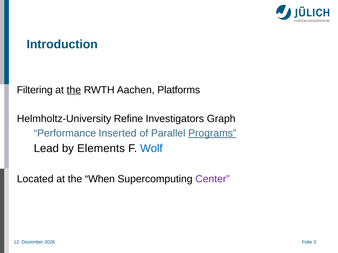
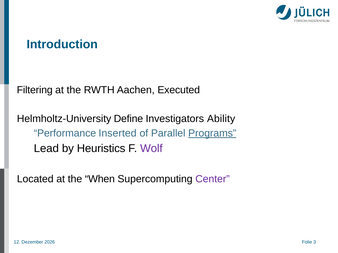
the underline: present -> none (74, 90)
Platforms: Platforms -> Executed (179, 90)
Refine: Refine -> Define (128, 119)
Graph: Graph -> Ability (221, 119)
Elements: Elements -> Heuristics (101, 149)
Wolf colour: blue -> purple (151, 149)
